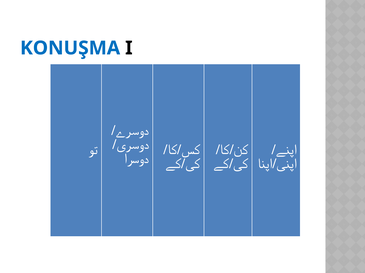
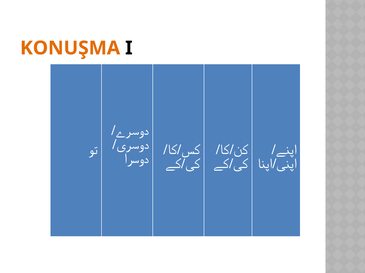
KONUŞMA colour: blue -> orange (70, 48)
